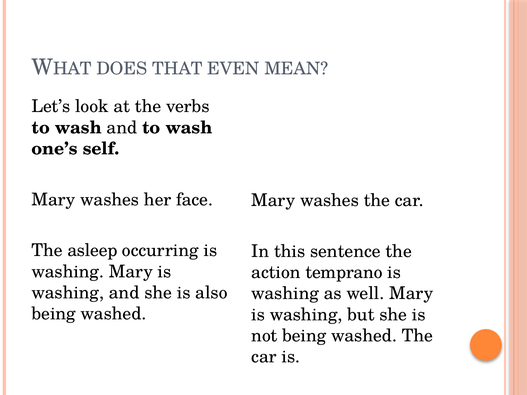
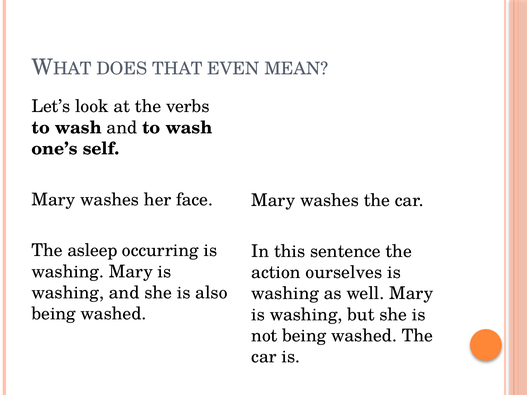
temprano: temprano -> ourselves (344, 273)
